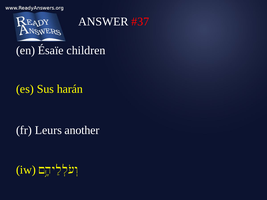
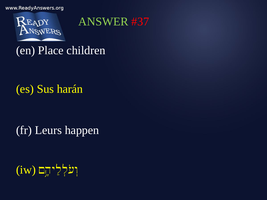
ANSWER colour: white -> light green (103, 22)
Ésaïe: Ésaïe -> Place (51, 50)
another: another -> happen (82, 130)
